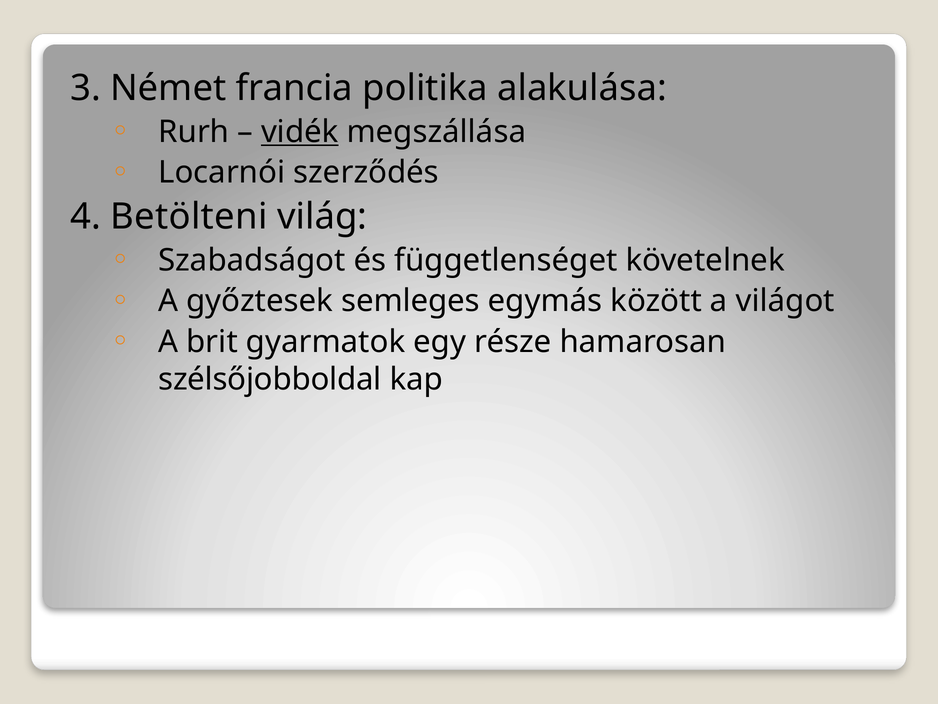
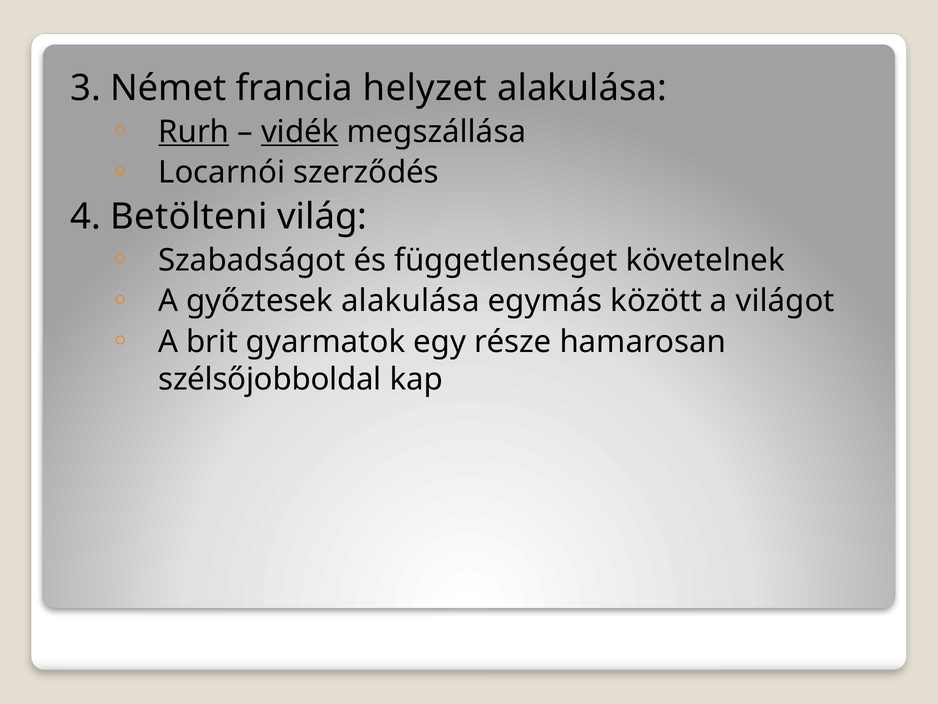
politika: politika -> helyzet (425, 88)
Rurh underline: none -> present (194, 132)
győztesek semleges: semleges -> alakulása (410, 301)
